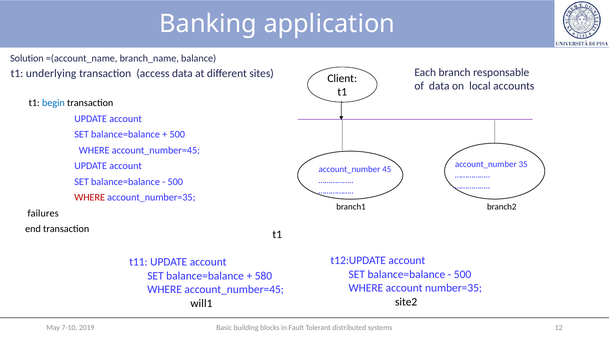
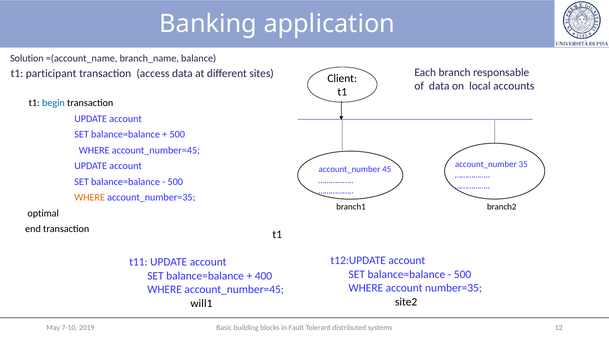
underlying: underlying -> participant (51, 74)
WHERE colour: red -> orange (90, 197)
failures: failures -> optimal (43, 213)
580: 580 -> 400 (263, 276)
